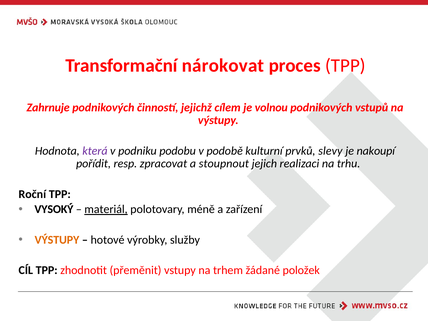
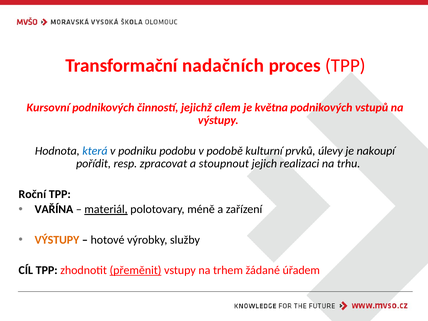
nárokovat: nárokovat -> nadačních (223, 66)
Zahrnuje: Zahrnuje -> Kursovní (48, 107)
volnou: volnou -> května (271, 107)
která colour: purple -> blue (95, 151)
slevy: slevy -> úlevy (330, 151)
VYSOKÝ: VYSOKÝ -> VAŘÍNA (54, 209)
přeměnit underline: none -> present (136, 270)
položek: položek -> úřadem (301, 270)
